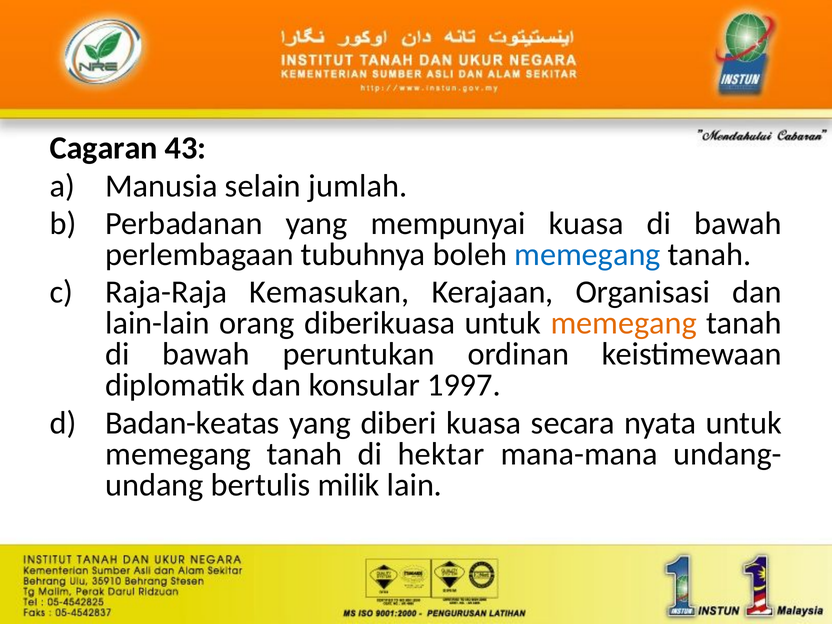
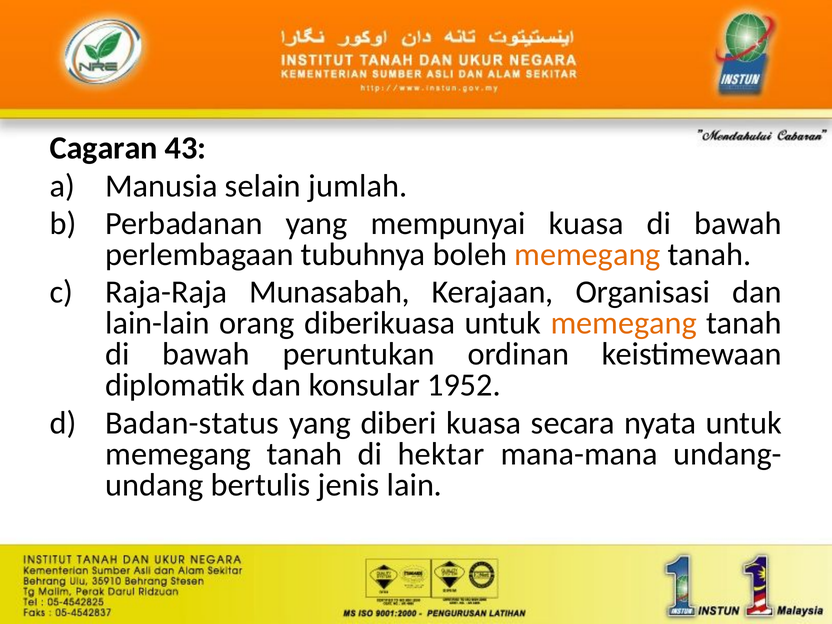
memegang colour: blue -> orange (588, 254)
Kemasukan: Kemasukan -> Munasabah (330, 292)
1997: 1997 -> 1952 (464, 385)
Badan-keatas: Badan-keatas -> Badan-status (192, 423)
milik: milik -> jenis (348, 485)
